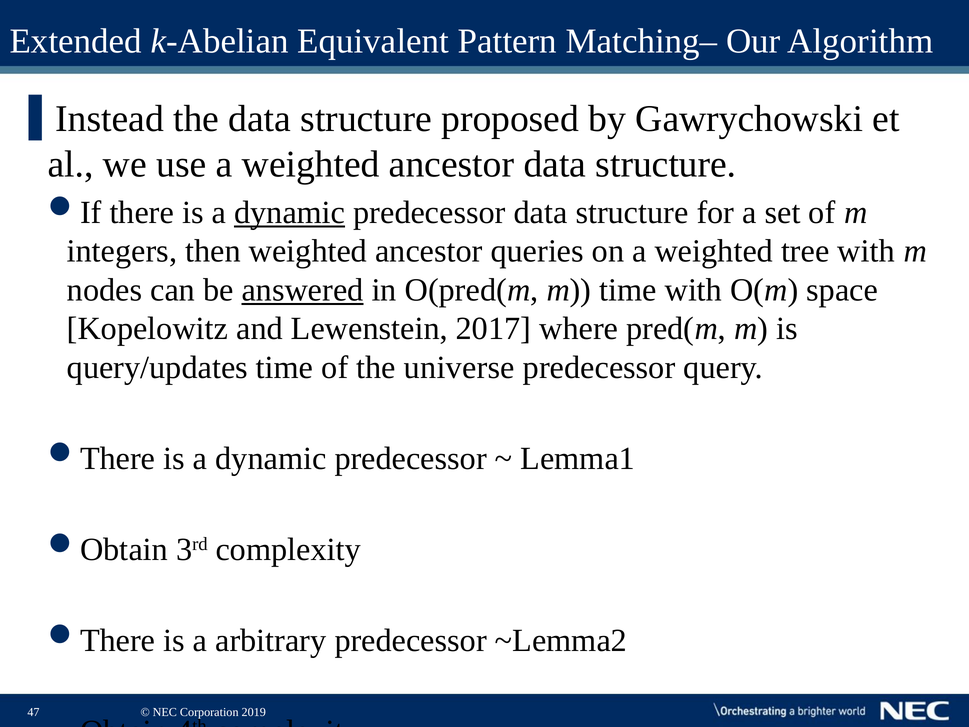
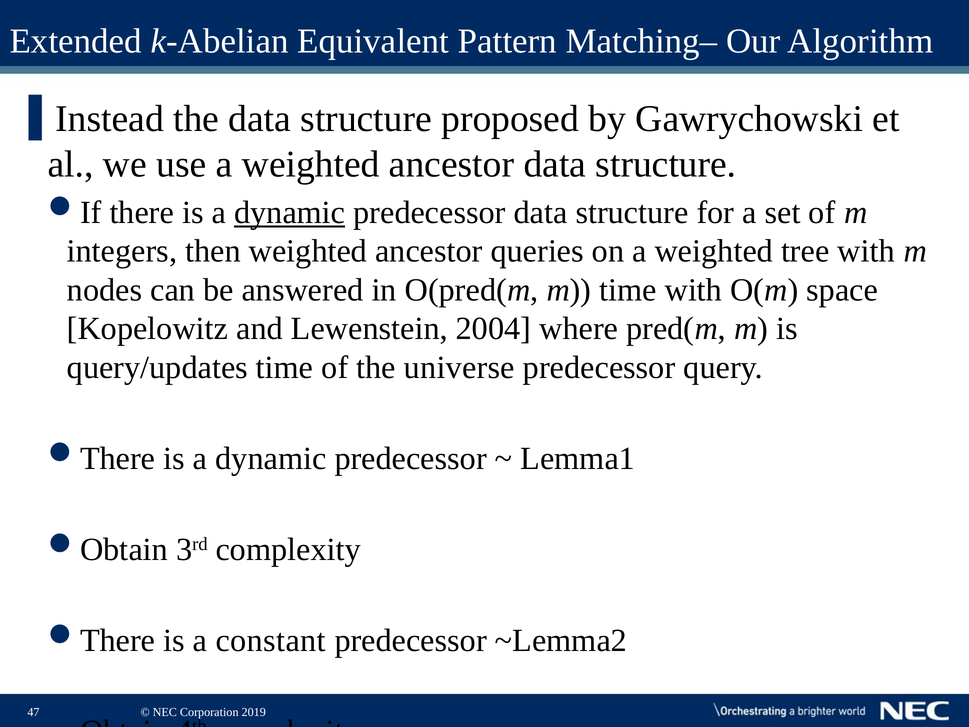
answered underline: present -> none (303, 290)
2017: 2017 -> 2004 (494, 329)
arbitrary: arbitrary -> constant (271, 640)
